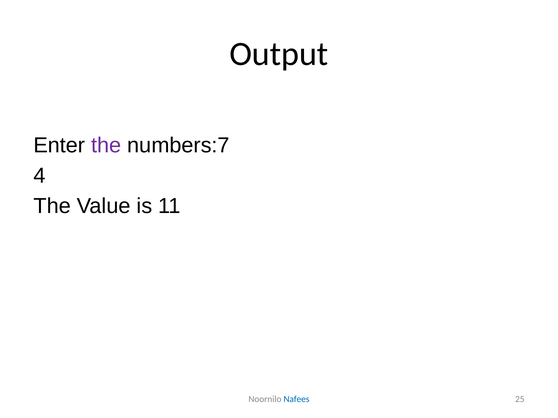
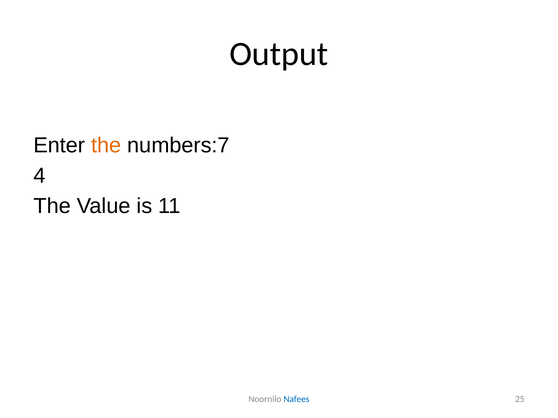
the colour: purple -> orange (106, 145)
